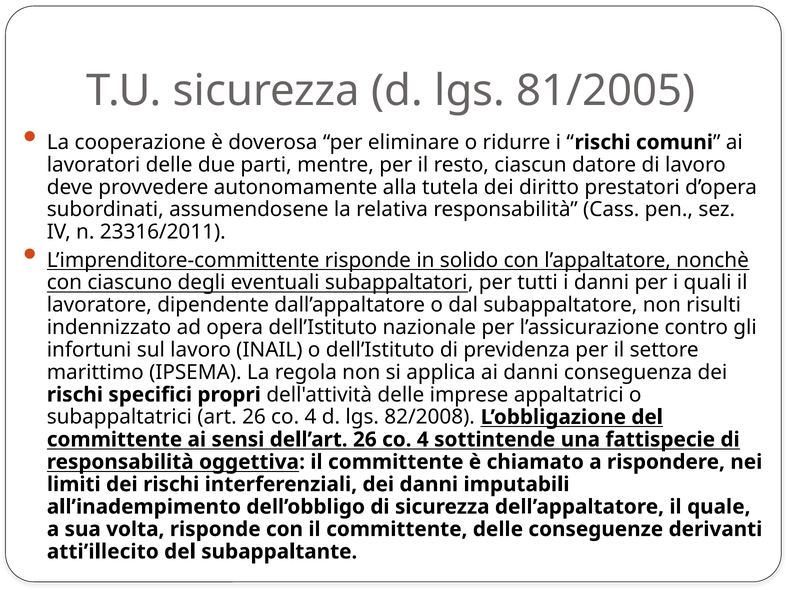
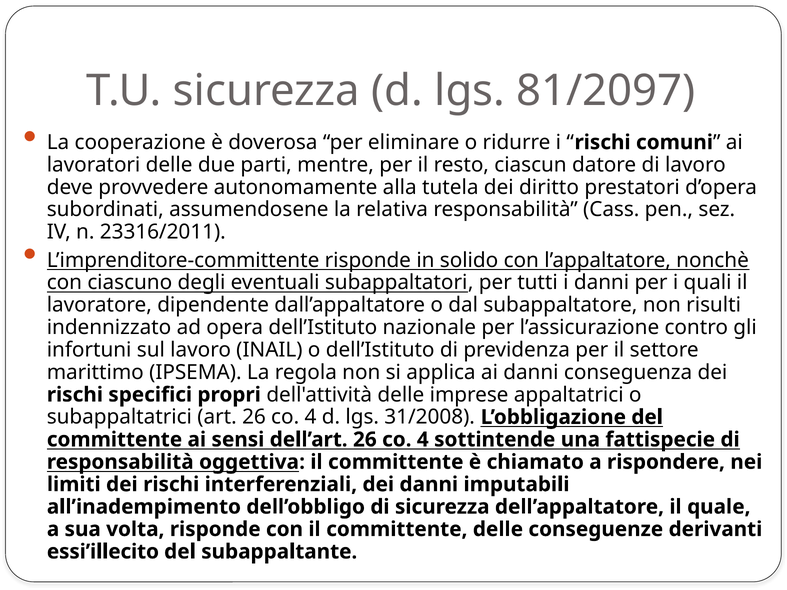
81/2005: 81/2005 -> 81/2097 (606, 91)
82/2008: 82/2008 -> 31/2008 (430, 417)
atti’illecito: atti’illecito -> essi’illecito (103, 552)
